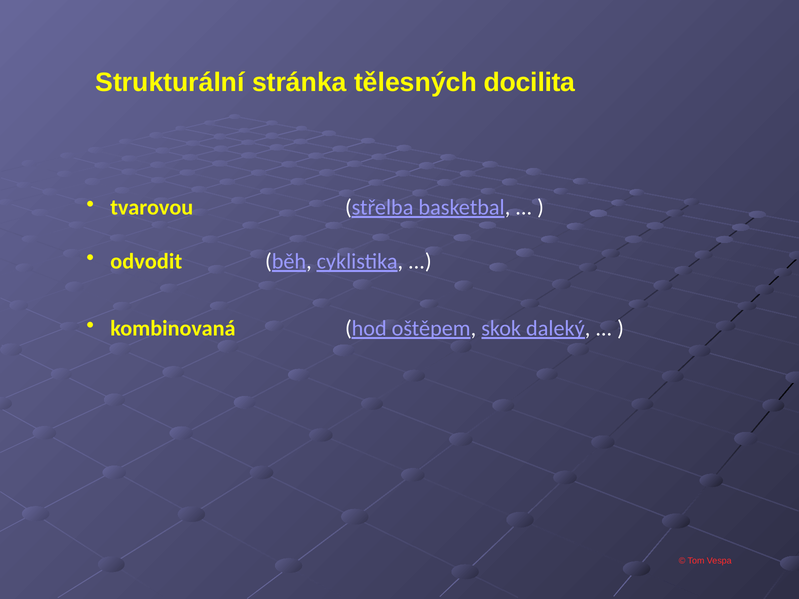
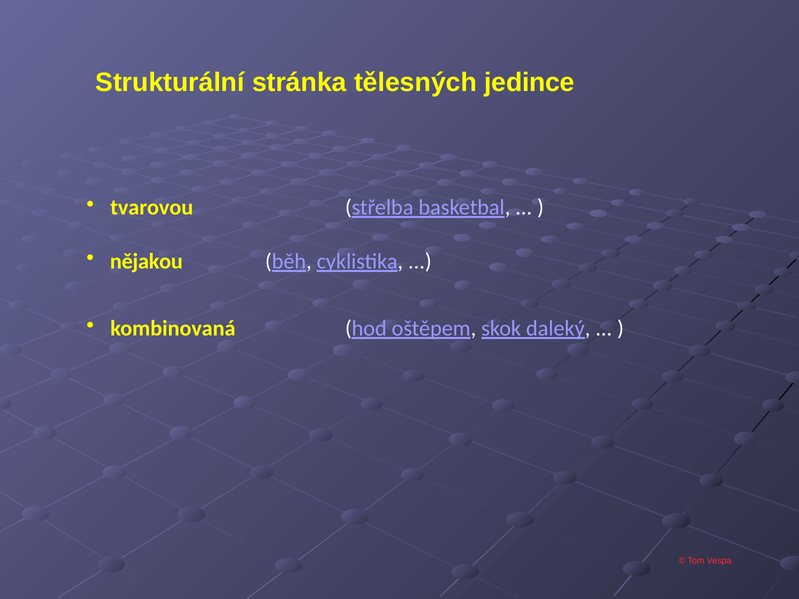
docilita: docilita -> jedince (530, 82)
odvodit: odvodit -> nějakou (146, 261)
